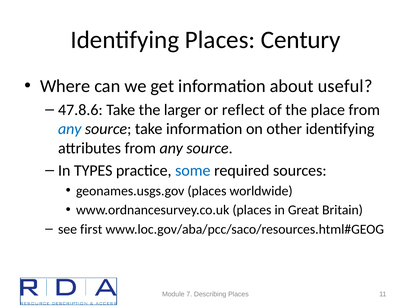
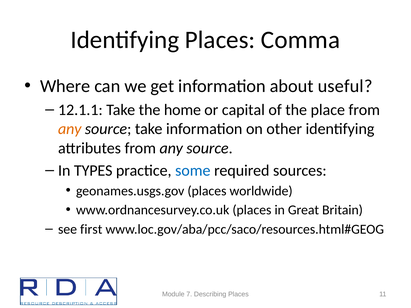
Century: Century -> Comma (301, 40)
47.8.6: 47.8.6 -> 12.1.1 (80, 110)
larger: larger -> home (182, 110)
reflect: reflect -> capital (243, 110)
any colour: blue -> orange (70, 129)
